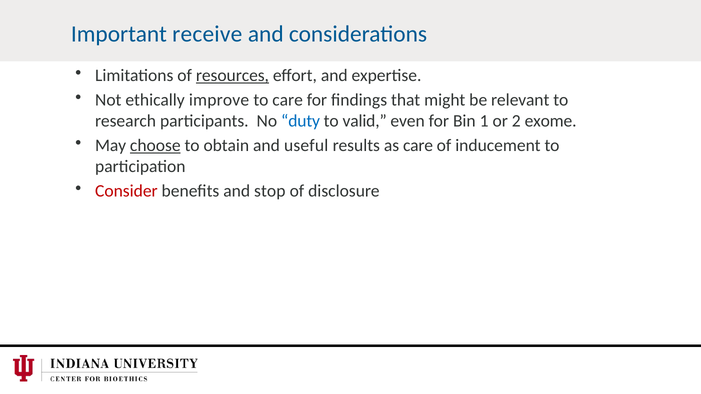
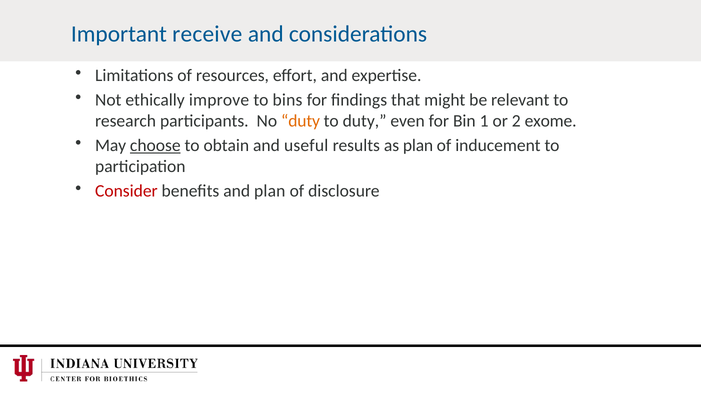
resources underline: present -> none (232, 76)
to care: care -> bins (287, 100)
duty colour: blue -> orange (301, 121)
to valid: valid -> duty (365, 121)
as care: care -> plan (418, 146)
and stop: stop -> plan (270, 191)
